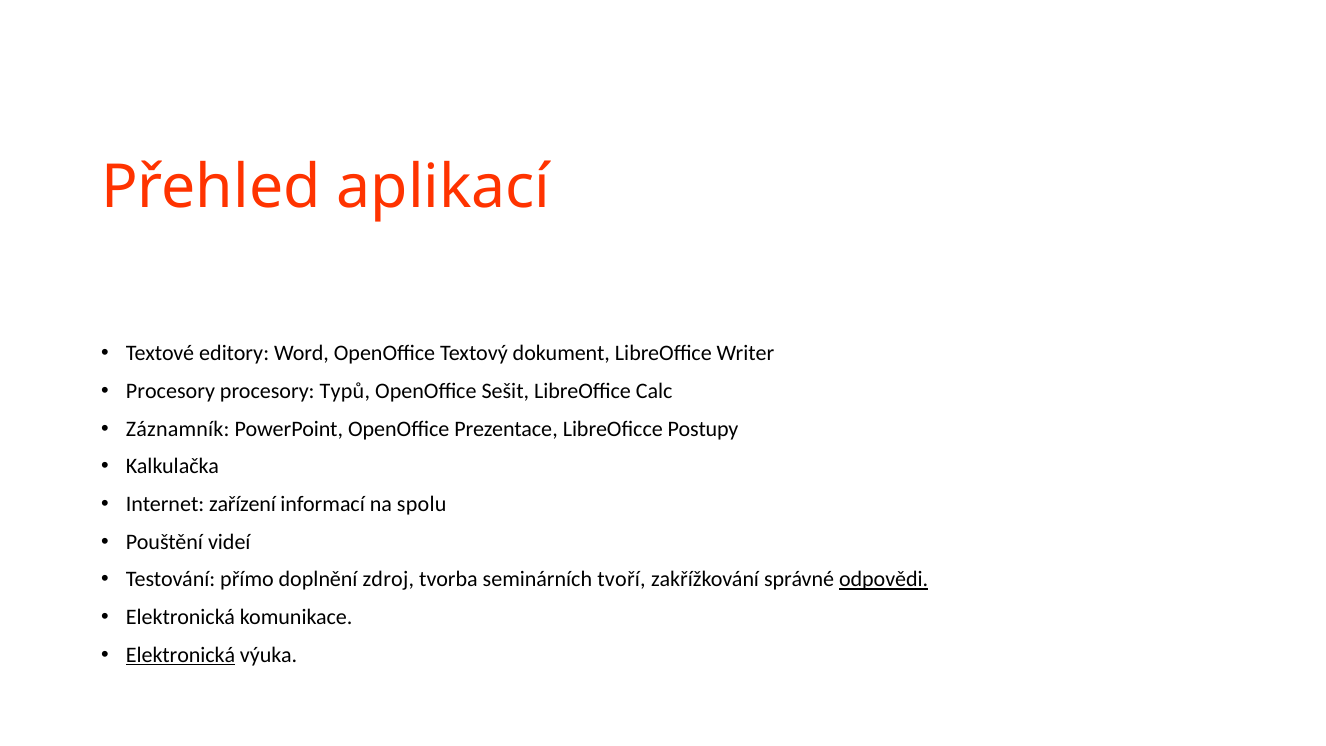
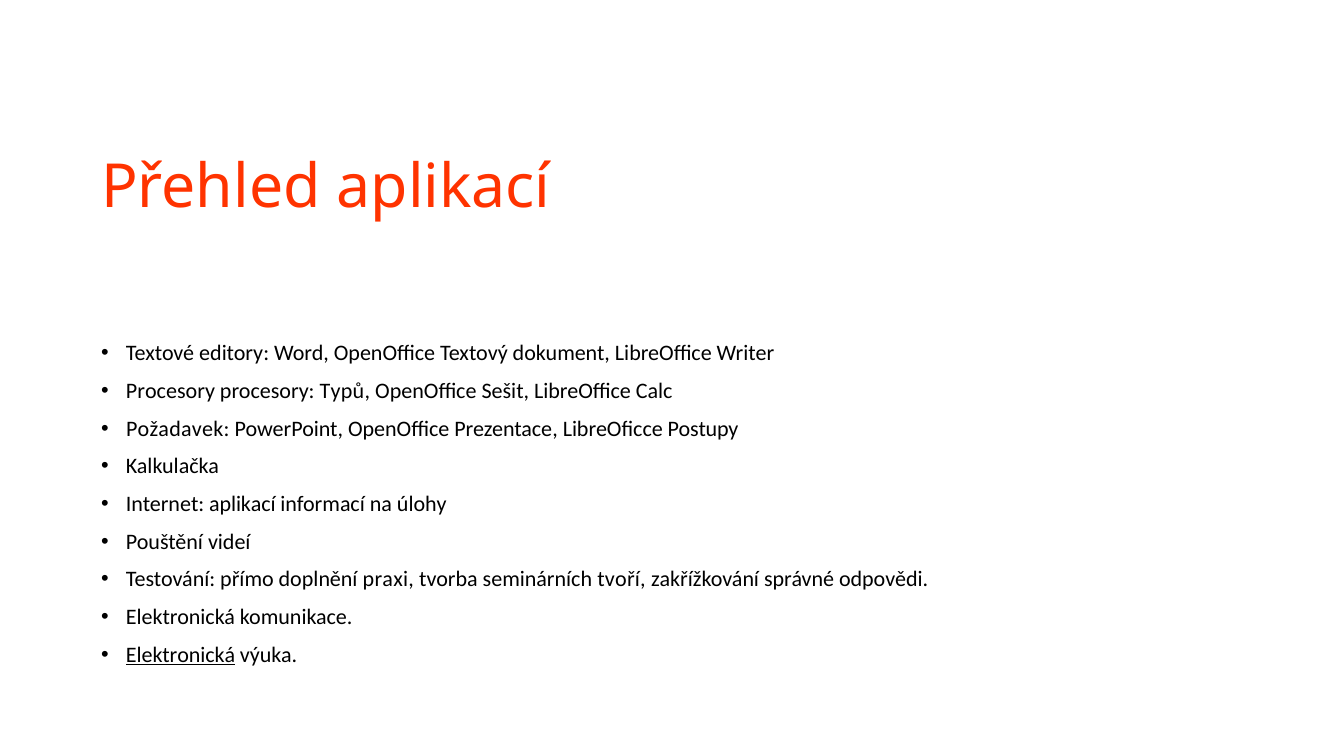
Záznamník: Záznamník -> Požadavek (178, 429)
Internet zařízení: zařízení -> aplikací (242, 504)
spolu: spolu -> úlohy (422, 504)
zdroj: zdroj -> praxi (388, 579)
odpovědi underline: present -> none (884, 579)
